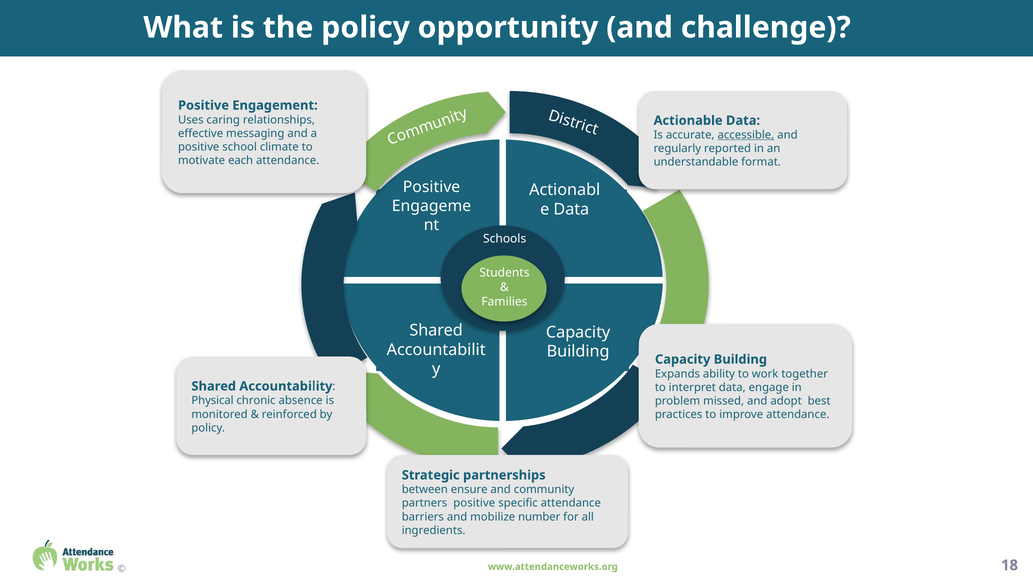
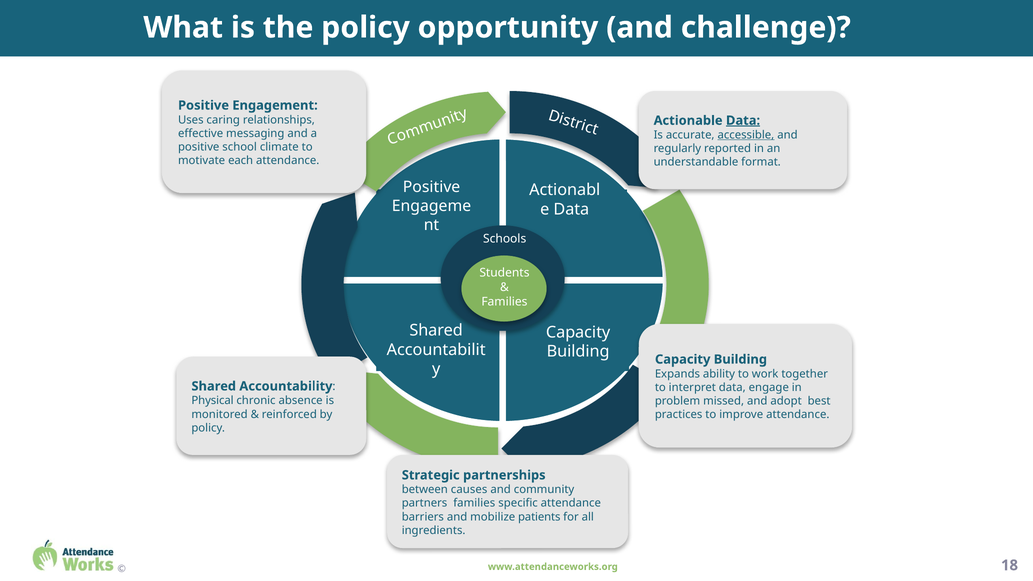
Data underline: none -> present (743, 121)
ensure: ensure -> causes (469, 490)
partners positive: positive -> families (474, 503)
number: number -> patients (539, 517)
